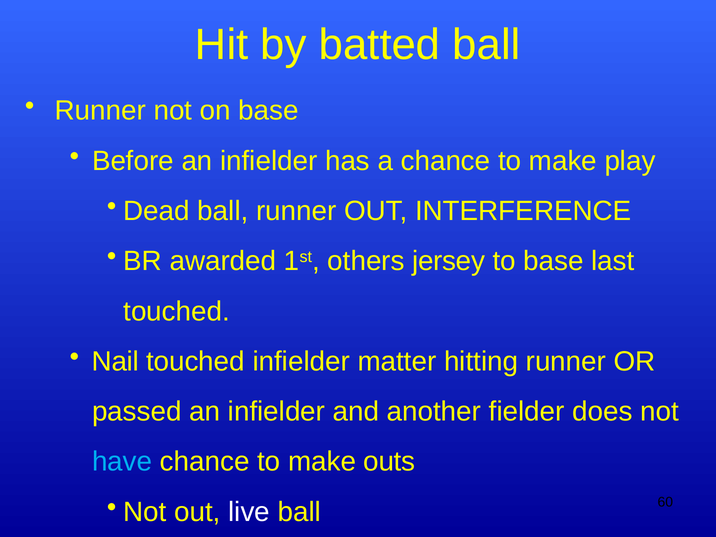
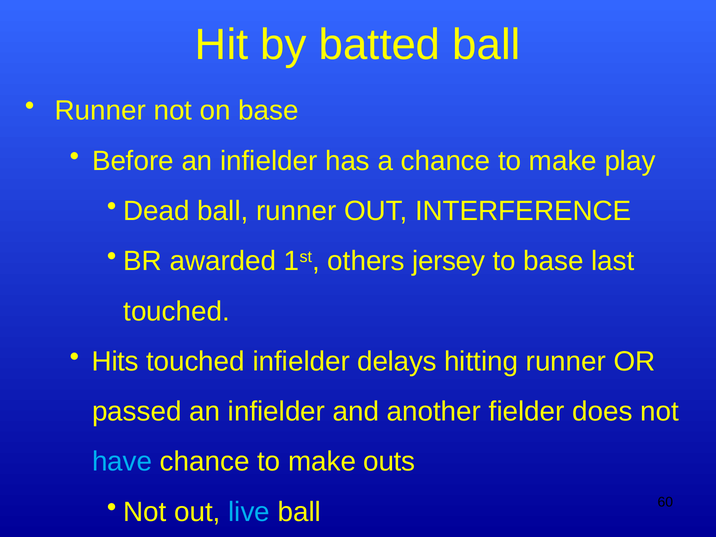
Nail: Nail -> Hits (115, 361)
matter: matter -> delays (397, 361)
live colour: white -> light blue (249, 512)
